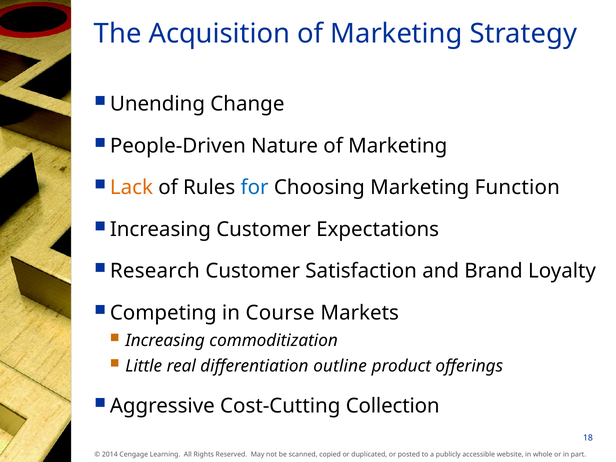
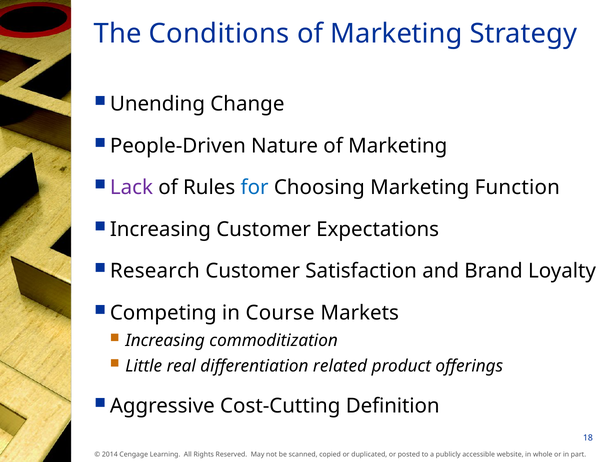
Acquisition: Acquisition -> Conditions (219, 34)
Lack colour: orange -> purple (131, 188)
outline: outline -> related (340, 366)
Collection: Collection -> Definition (393, 406)
